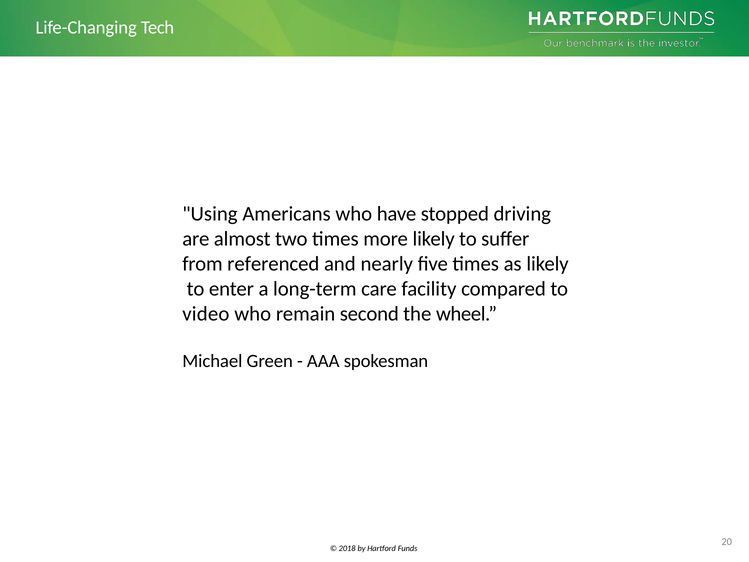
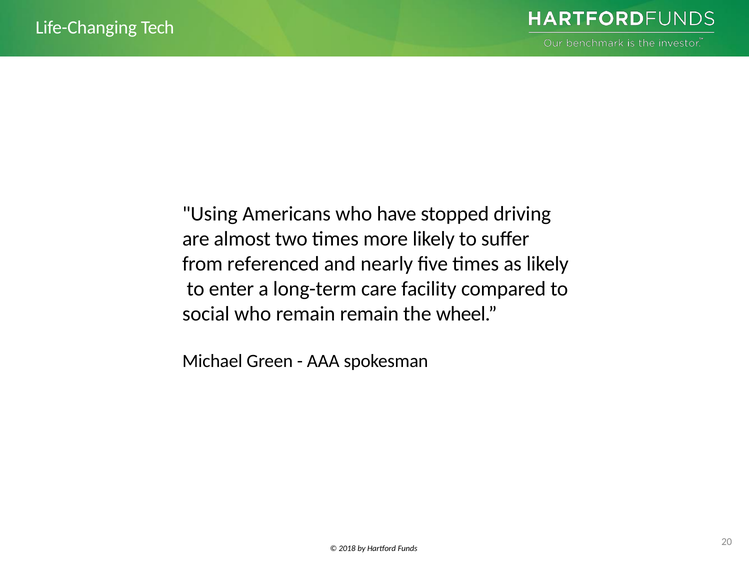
video: video -> social (206, 314)
remain second: second -> remain (369, 314)
